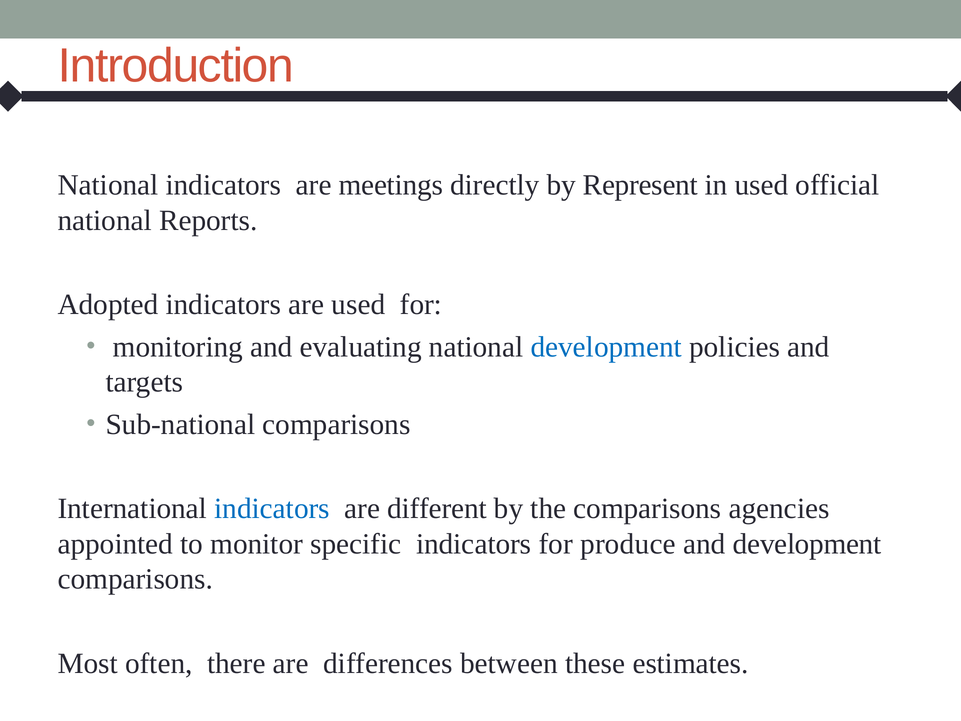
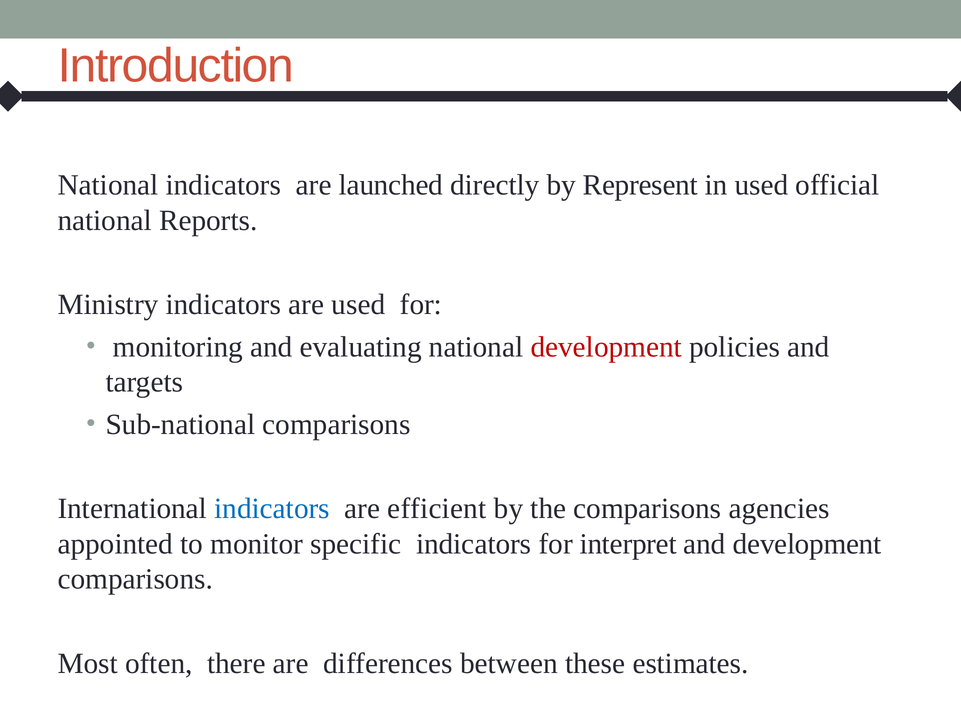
meetings: meetings -> launched (391, 185)
Adopted: Adopted -> Ministry (108, 305)
development colour: blue -> red (606, 347)
different: different -> efficient (437, 508)
produce: produce -> interpret (628, 544)
